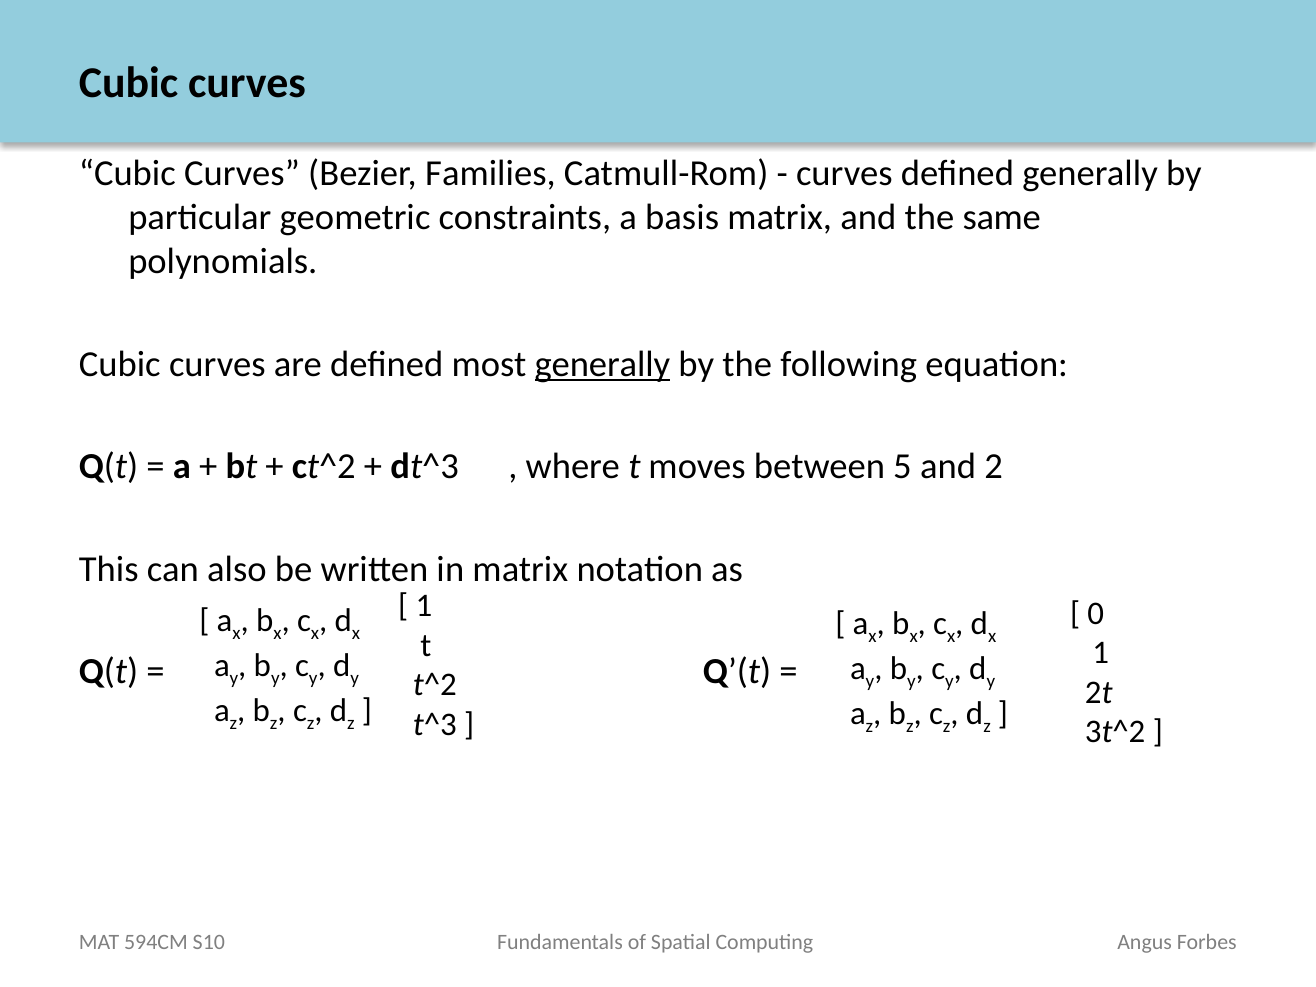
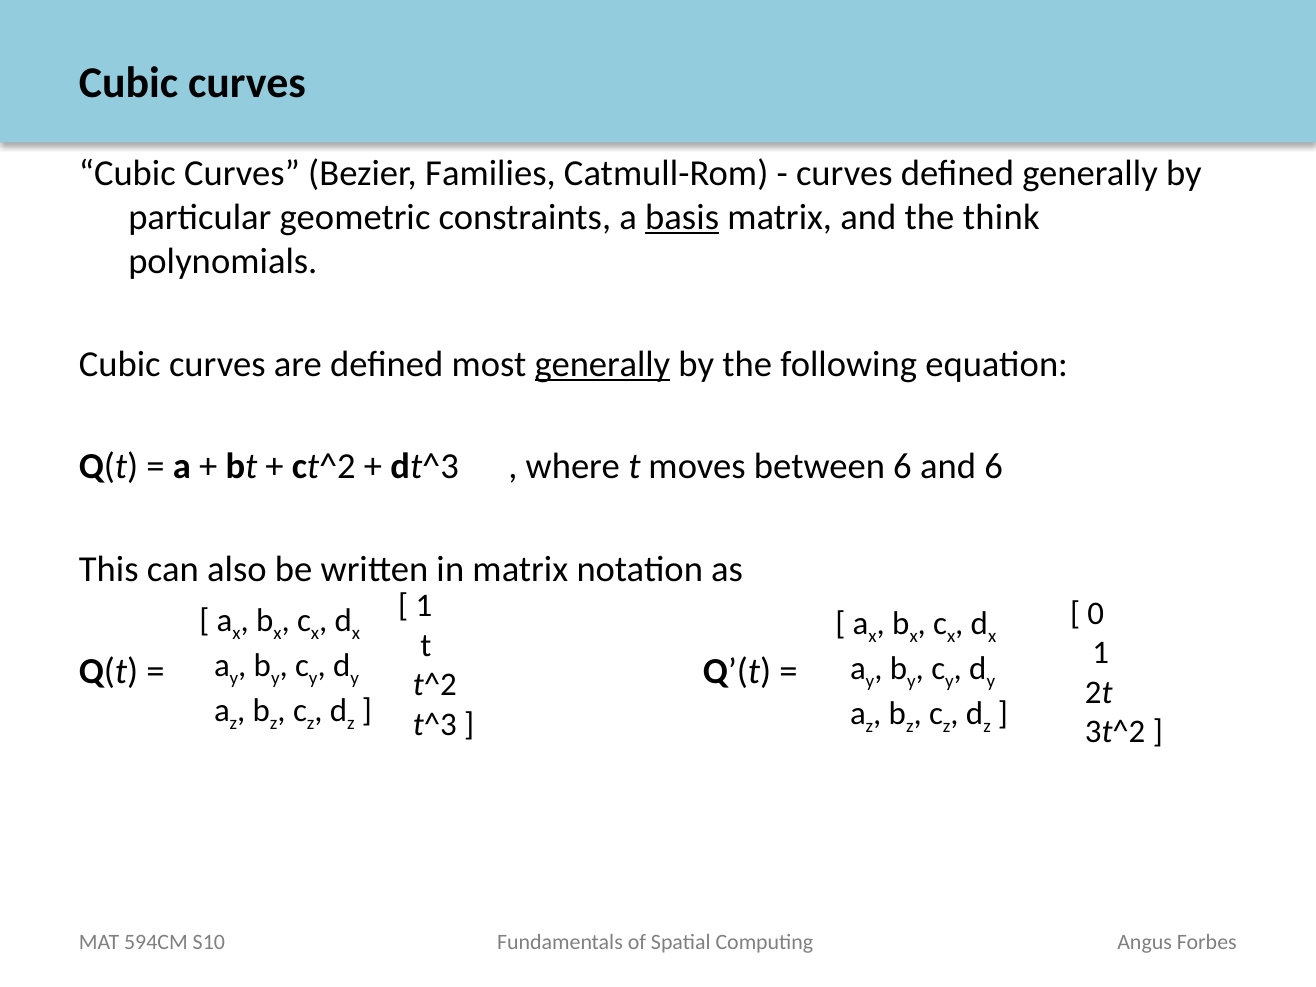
basis underline: none -> present (682, 218)
same: same -> think (1001, 218)
between 5: 5 -> 6 (902, 467)
and 2: 2 -> 6 (994, 467)
